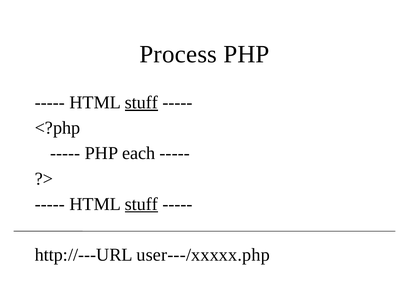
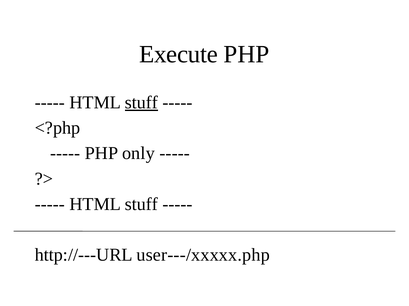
Process: Process -> Execute (179, 55)
each: each -> only (138, 154)
stuff underline: present -> none (141, 205)
